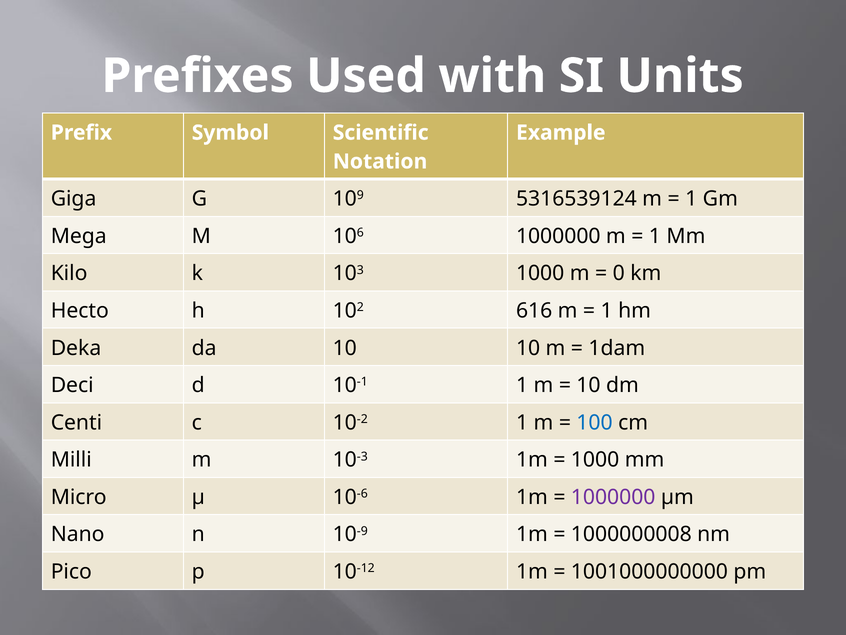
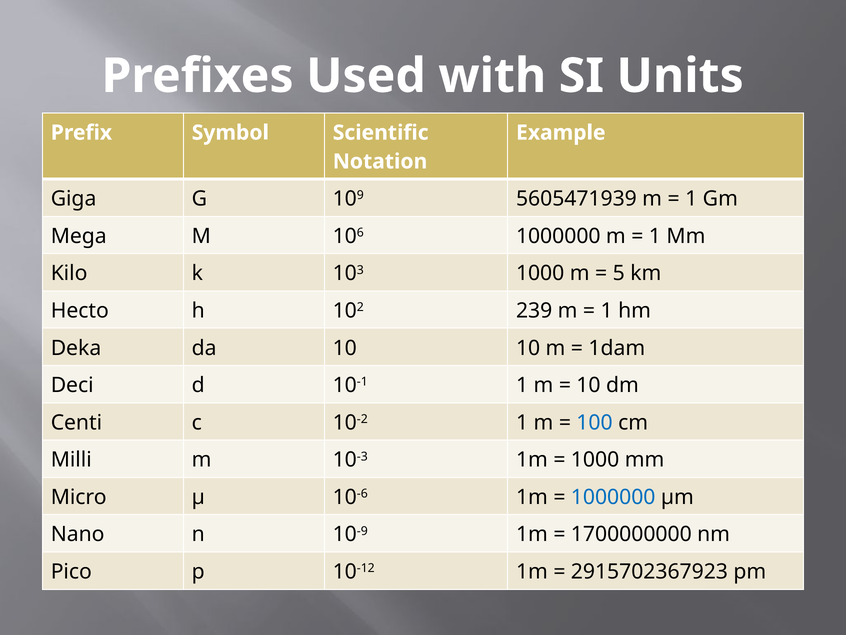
5316539124: 5316539124 -> 5605471939 (576, 199)
0: 0 -> 5 (619, 273)
616: 616 -> 239 (534, 310)
1000000 colour: purple -> blue (613, 497)
1000000008: 1000000008 -> 1700000000 (631, 534)
1001000000000: 1001000000000 -> 2915702367923 (649, 571)
